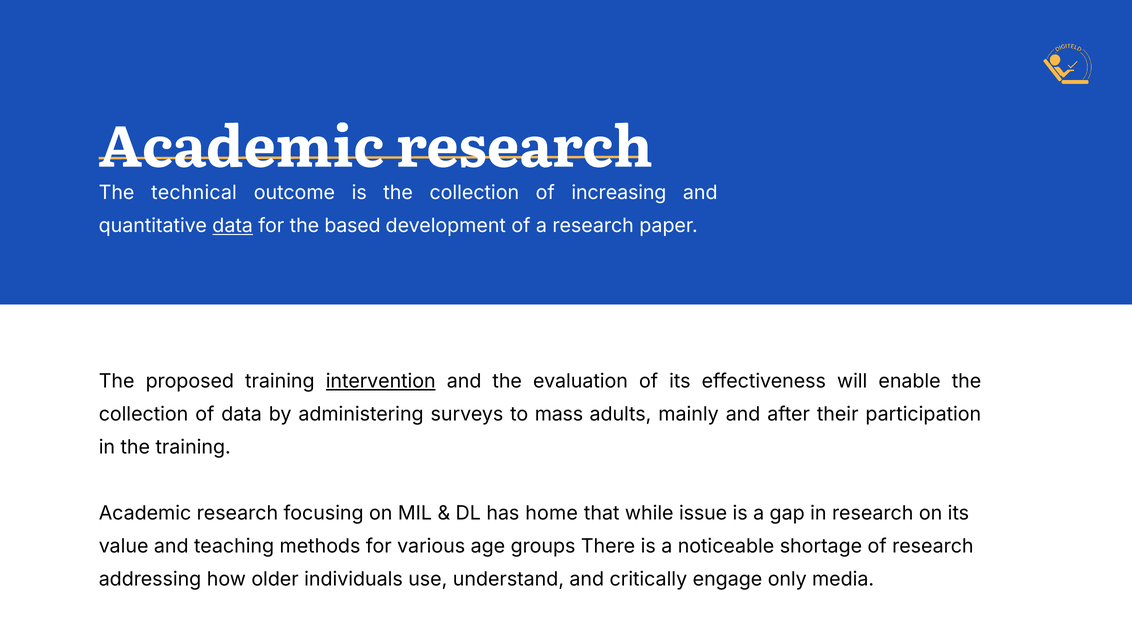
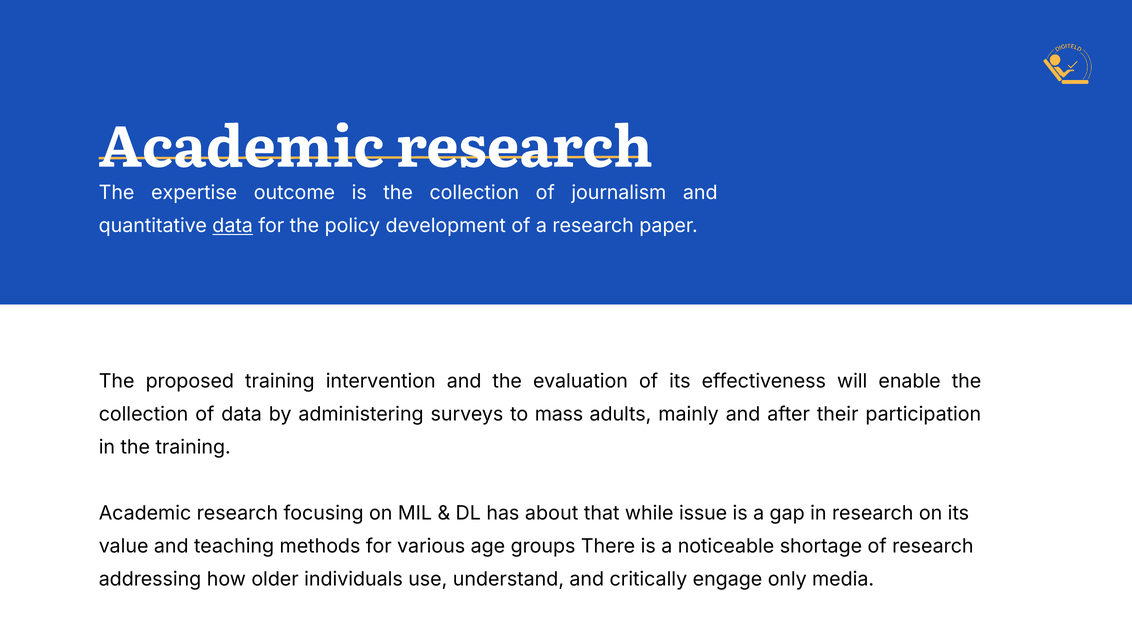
technical: technical -> expertise (194, 193)
increasing: increasing -> journalism (619, 193)
based: based -> policy (352, 226)
intervention underline: present -> none (381, 381)
home: home -> about (552, 513)
